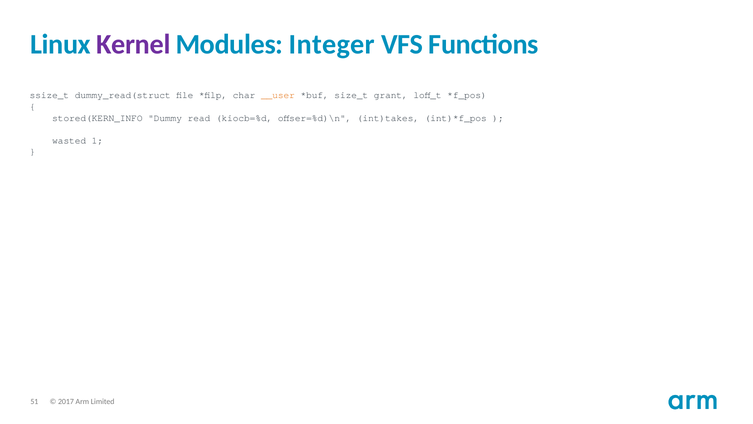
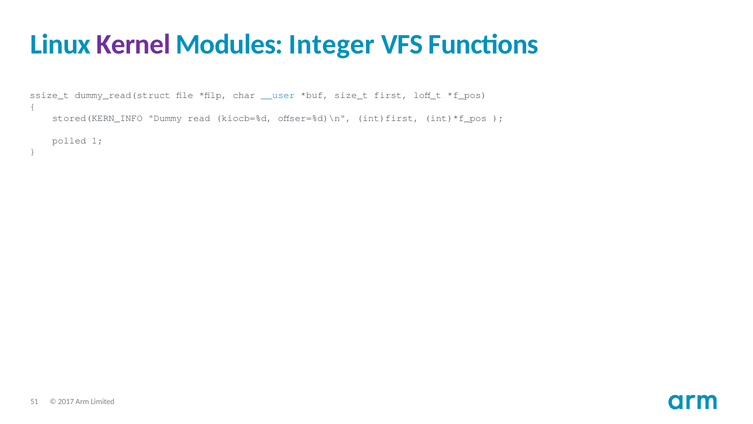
__user colour: orange -> blue (278, 95)
grant: grant -> first (391, 95)
int)takes: int)takes -> int)first (388, 118)
wasted: wasted -> polled (69, 140)
